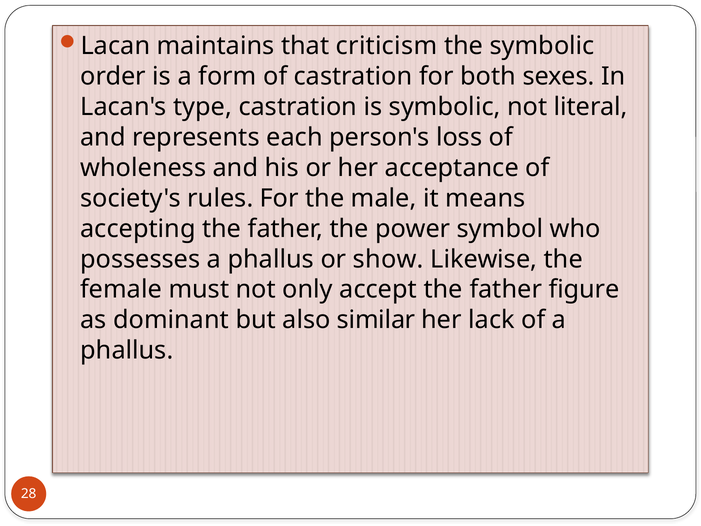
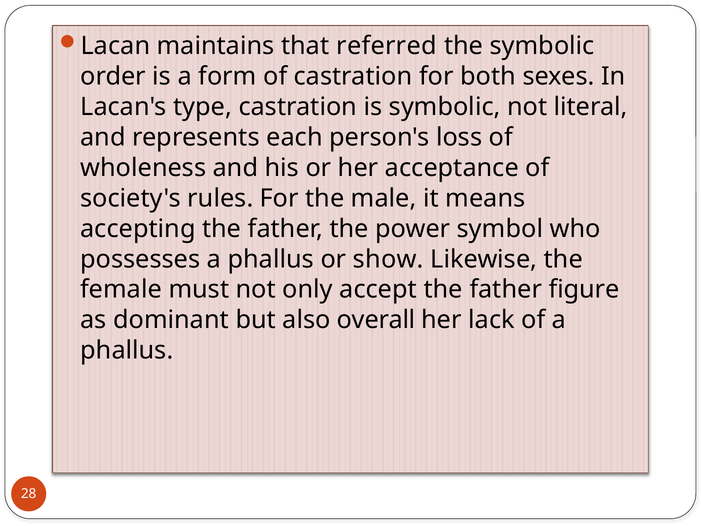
criticism: criticism -> referred (387, 46)
similar: similar -> overall (376, 320)
